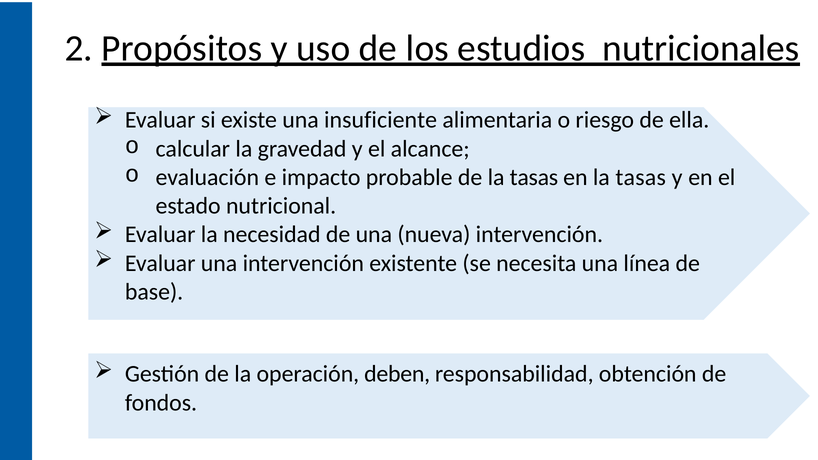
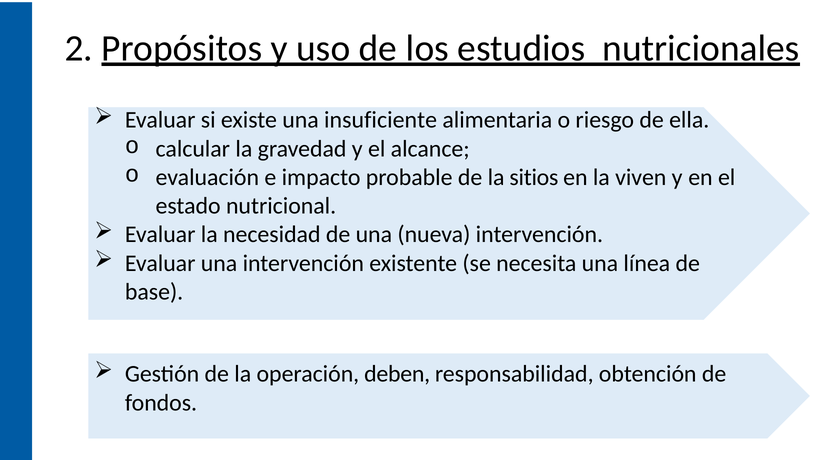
de la tasas: tasas -> sitios (534, 177)
en la tasas: tasas -> viven (641, 177)
